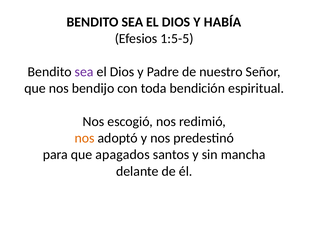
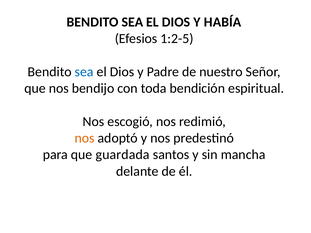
1:5-5: 1:5-5 -> 1:2-5 (177, 39)
sea colour: purple -> blue (84, 72)
apagados: apagados -> guardada (123, 155)
